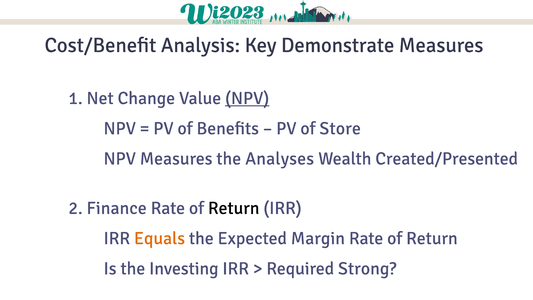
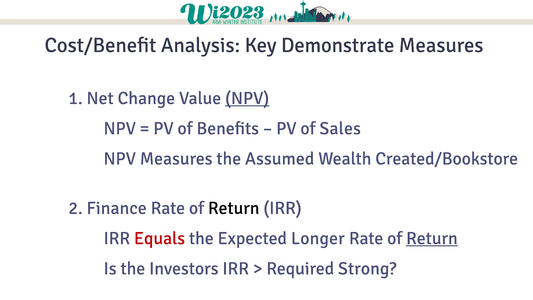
Store: Store -> Sales (340, 128)
Analyses: Analyses -> Assumed (280, 159)
Created/Presented: Created/Presented -> Created/Bookstore (447, 159)
Equals colour: orange -> red (159, 238)
Margin: Margin -> Longer (318, 238)
Return underline: none -> present (432, 238)
Investing: Investing -> Investors (184, 268)
